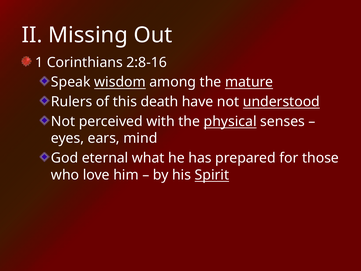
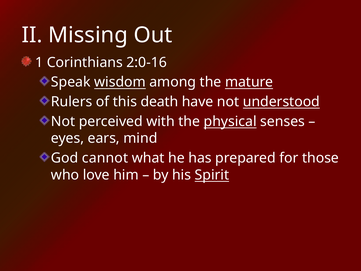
2:8-16: 2:8-16 -> 2:0-16 (147, 62)
eternal: eternal -> cannot (105, 158)
